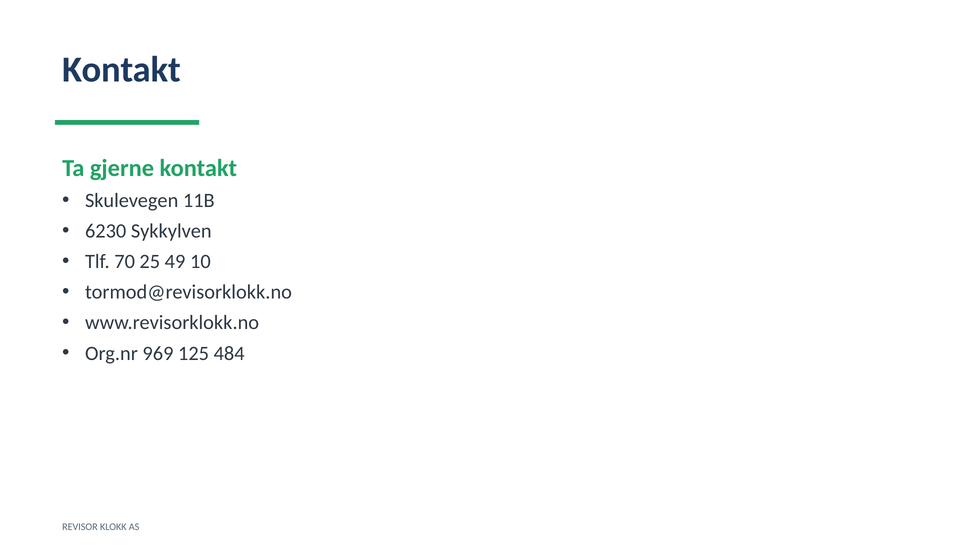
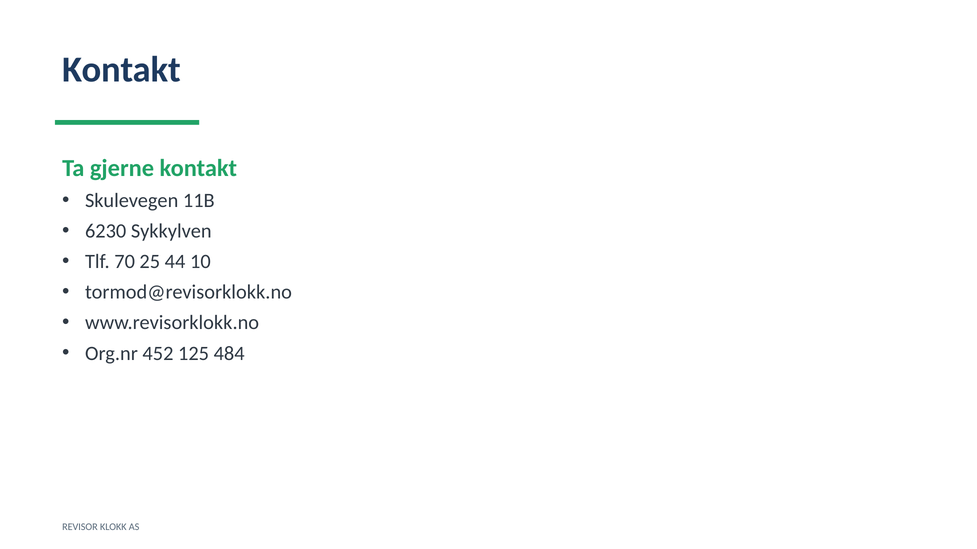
49: 49 -> 44 (175, 262)
969: 969 -> 452 (158, 354)
